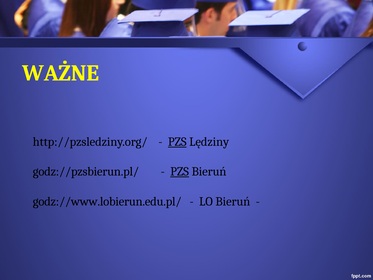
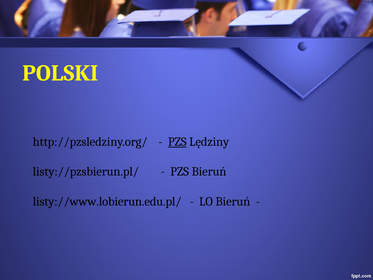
WAŻNE: WAŻNE -> POLSKI (60, 73)
godz://pzsbierun.pl/: godz://pzsbierun.pl/ -> listy://pzsbierun.pl/ (86, 171)
PZS underline: present -> none (180, 171)
godz://www.lobierun.edu.pl/: godz://www.lobierun.edu.pl/ -> listy://www.lobierun.edu.pl/ (107, 201)
